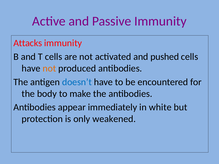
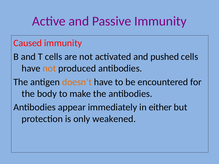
Attacks: Attacks -> Caused (28, 43)
doesn’t colour: blue -> orange (77, 82)
white: white -> either (160, 107)
